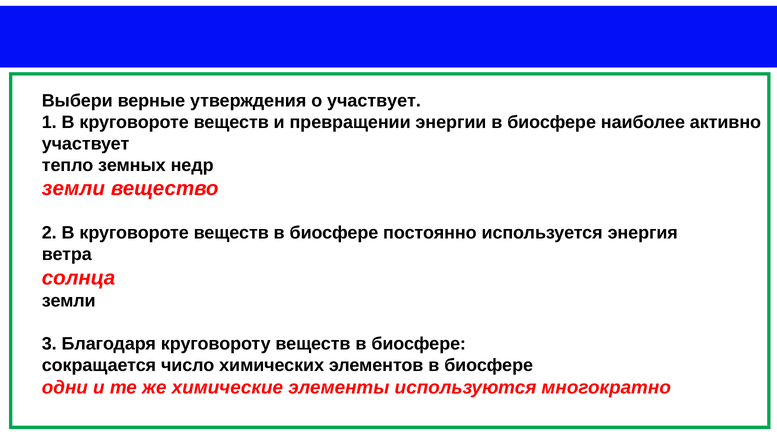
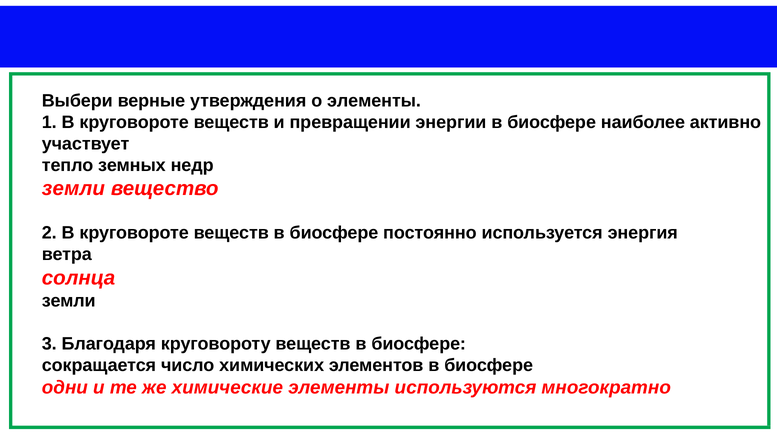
о участвует: участвует -> элементы (374, 101)
